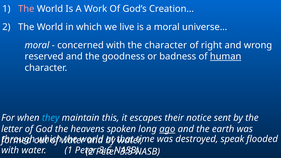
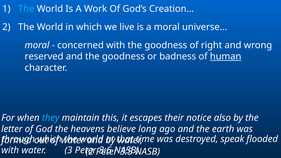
The colour: pink -> light blue (26, 9)
with the character: character -> goodness (166, 45)
sent: sent -> also (222, 118)
spoken: spoken -> believe (121, 129)
ago underline: present -> none (167, 129)
water 1: 1 -> 3 (68, 150)
